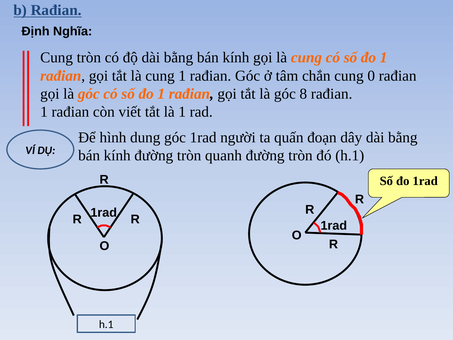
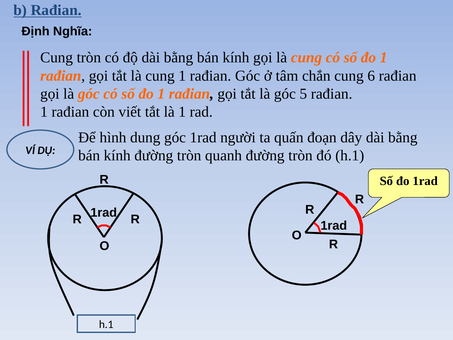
0: 0 -> 6 (371, 76)
8: 8 -> 5 (303, 94)
